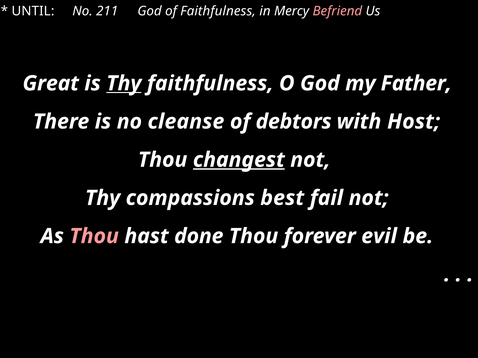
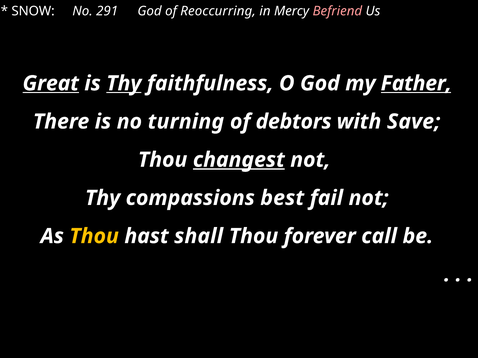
UNTIL: UNTIL -> SNOW (33, 11)
211: 211 -> 291 (107, 11)
of Faithfulness: Faithfulness -> Reoccurring (218, 11)
Great underline: none -> present (51, 84)
Father underline: none -> present (416, 84)
cleanse: cleanse -> turning (186, 122)
Host: Host -> Save (414, 122)
Thou colour: pink -> yellow (94, 236)
done: done -> shall (199, 236)
evil: evil -> call (379, 236)
